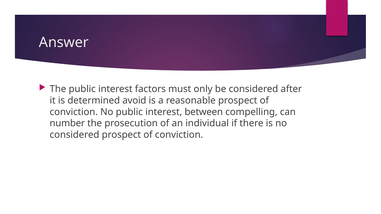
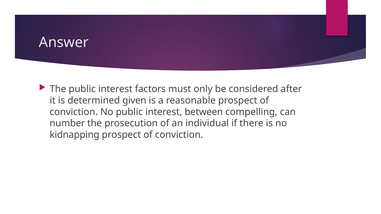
avoid: avoid -> given (134, 101)
considered: considered -> kidnapping (75, 135)
